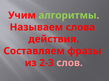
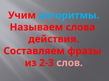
алгоритмы colour: light green -> light blue (69, 15)
